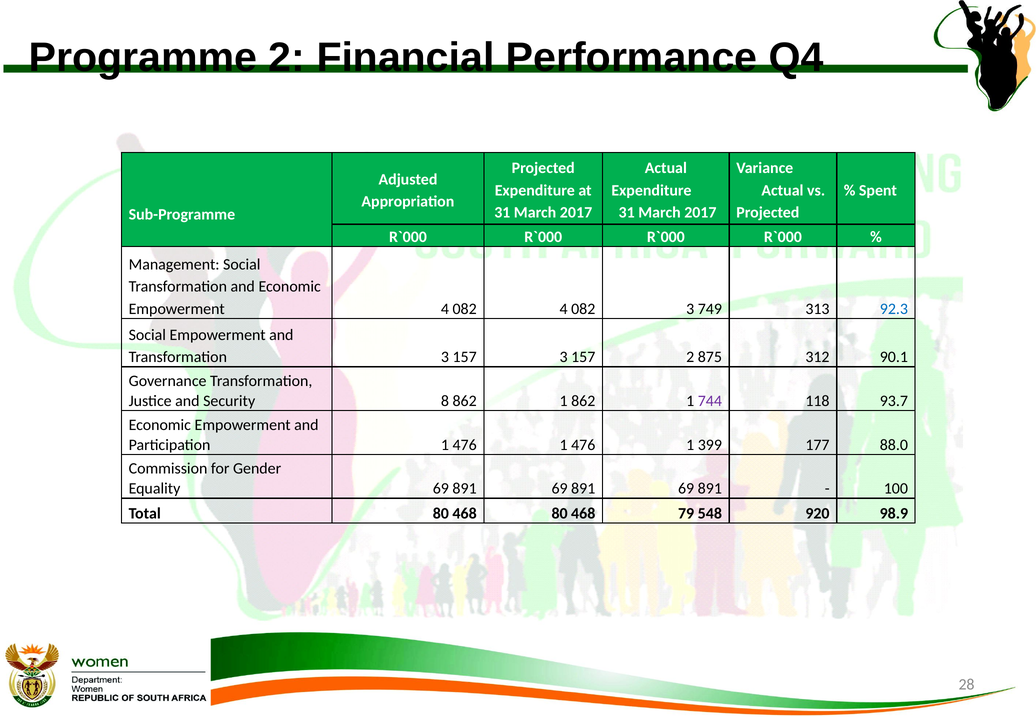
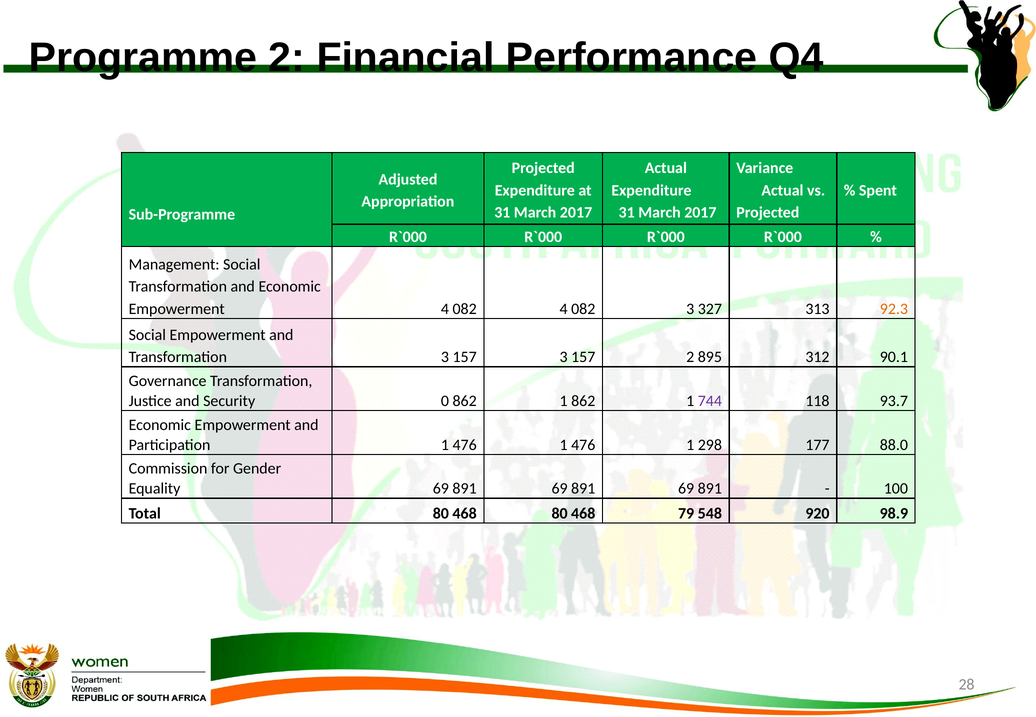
749: 749 -> 327 (710, 309)
92.3 colour: blue -> orange (894, 309)
875: 875 -> 895 (710, 357)
8: 8 -> 0 (445, 401)
399: 399 -> 298 (710, 445)
